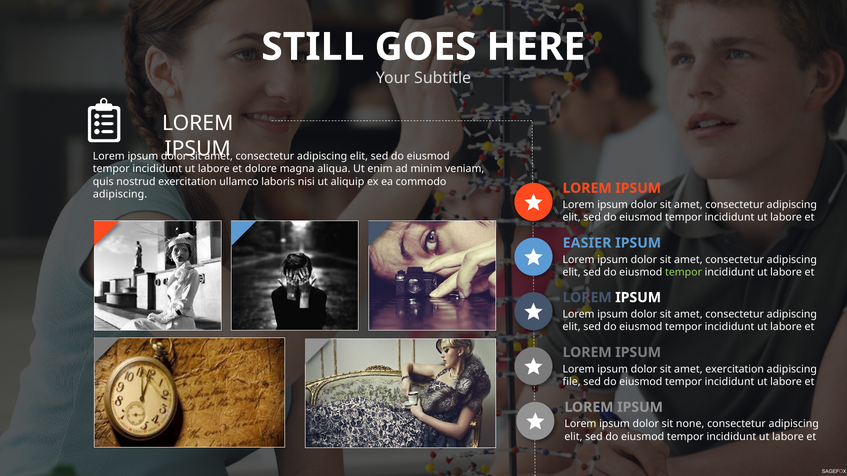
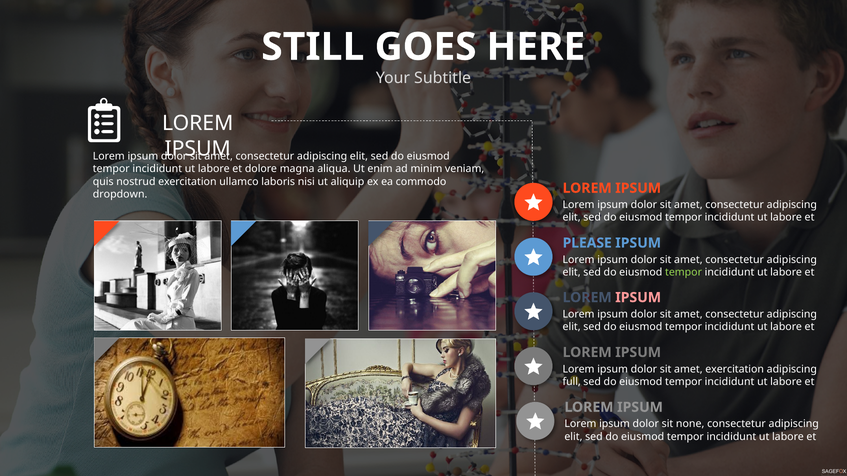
adipiscing: adipiscing -> dropdown (120, 194)
EASIER: EASIER -> PLEASE (587, 243)
IPSUM colour: white -> pink (638, 298)
file: file -> full (572, 382)
